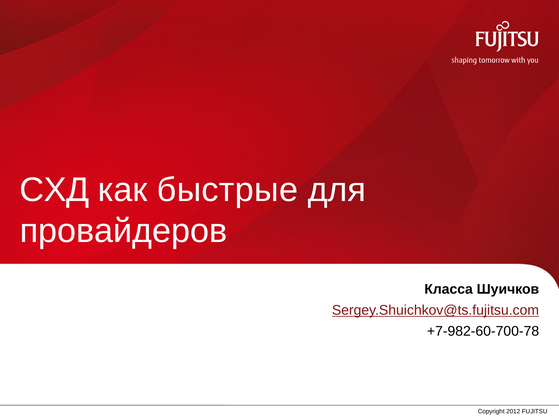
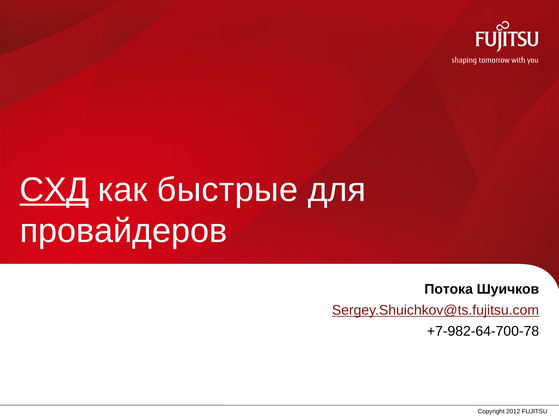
СХД underline: none -> present (54, 190)
Класса: Класса -> Потока (449, 289)
+7-982-60-700-78: +7-982-60-700-78 -> +7-982-64-700-78 (483, 331)
